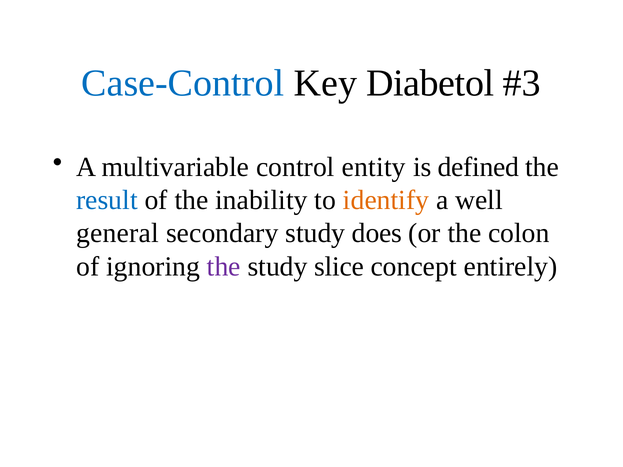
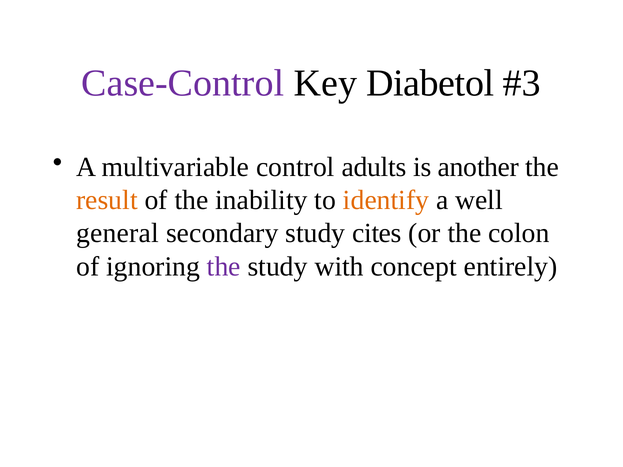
Case-Control colour: blue -> purple (183, 83)
entity: entity -> adults (374, 167)
defined: defined -> another (479, 167)
result colour: blue -> orange (107, 200)
does: does -> cites (377, 233)
slice: slice -> with (339, 267)
